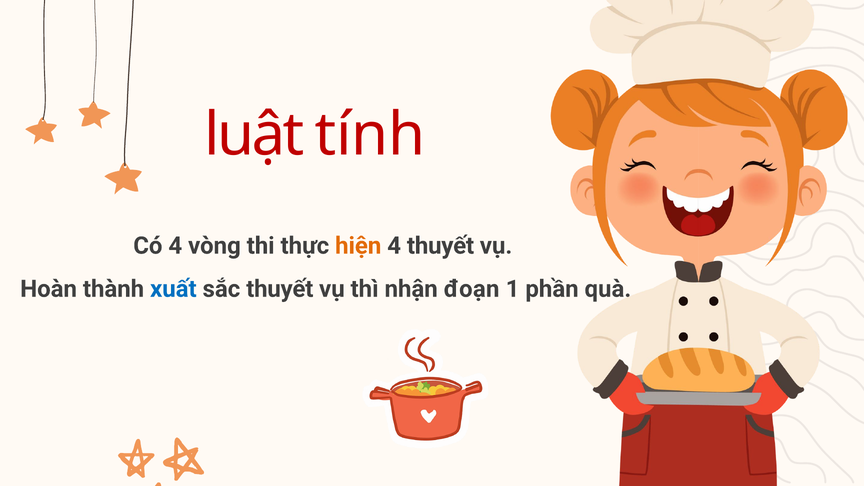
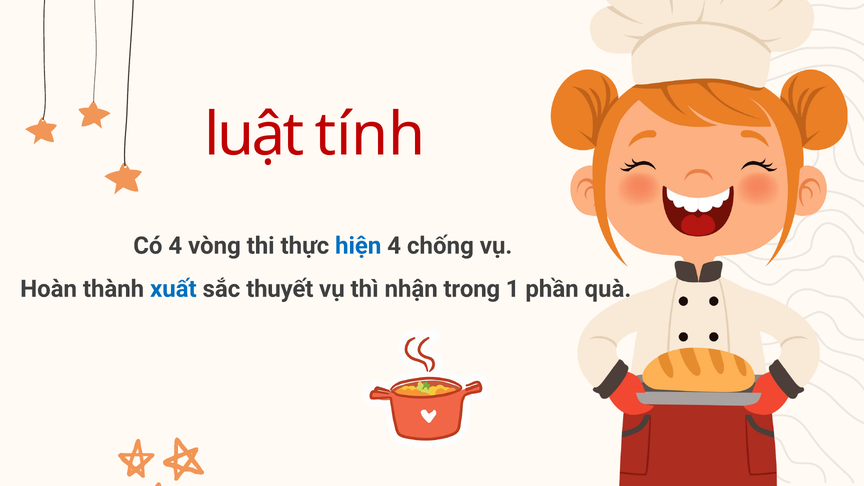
hiện colour: orange -> blue (358, 246)
4 thuyết: thuyết -> chống (440, 246)
đoạn: đoạn -> trong (472, 289)
